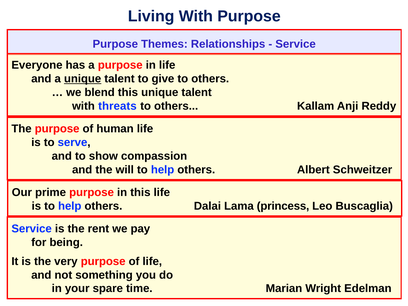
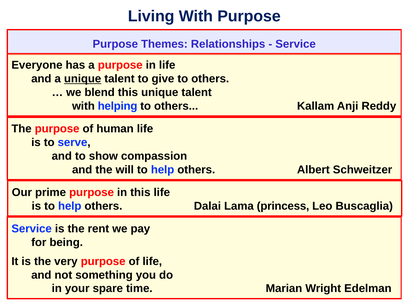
threats: threats -> helping (118, 106)
